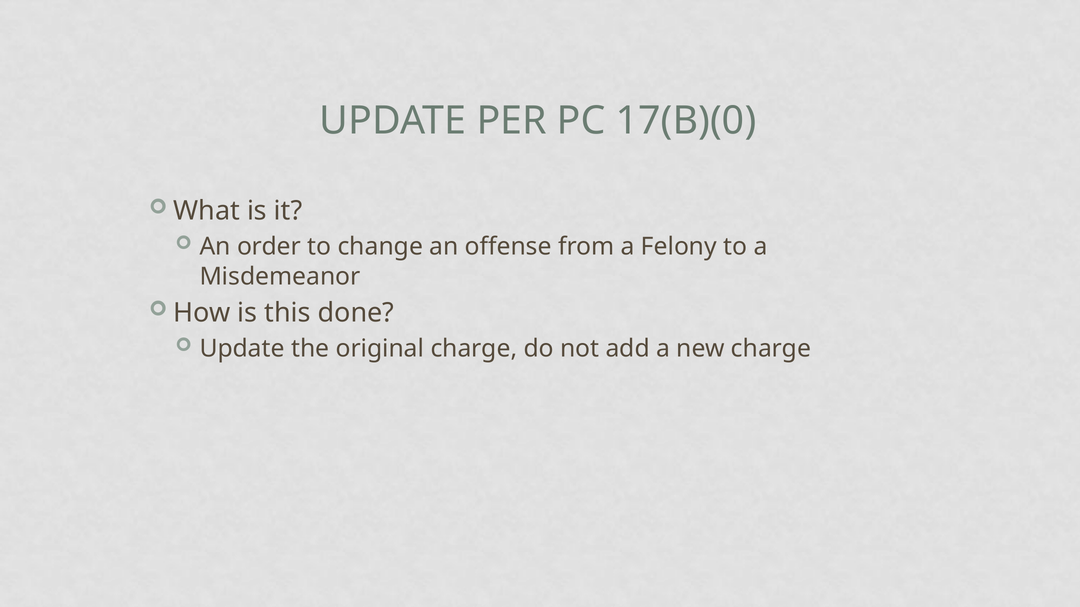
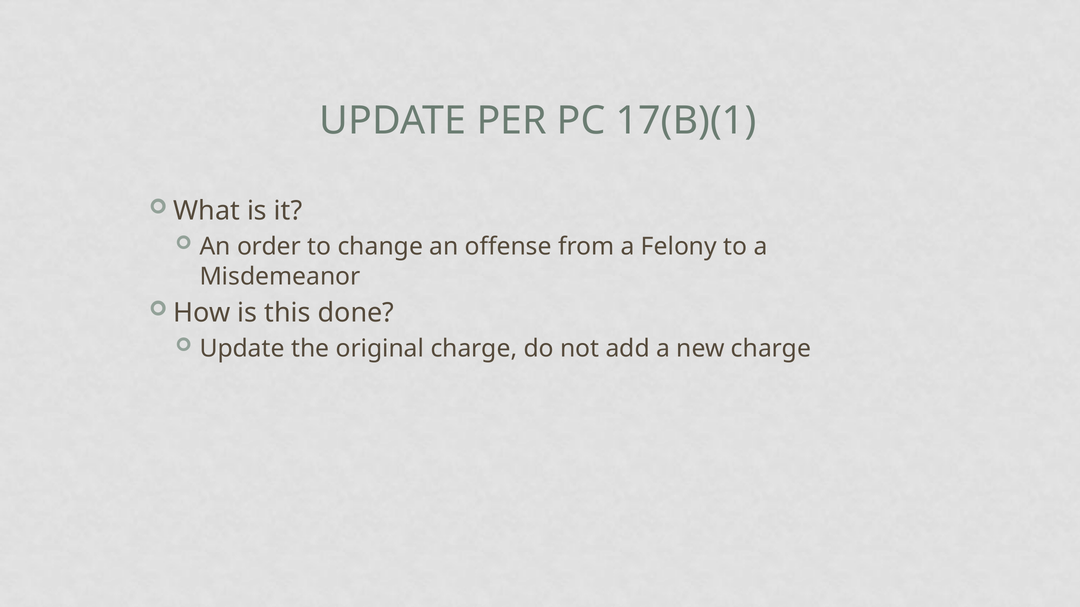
17(B)(0: 17(B)(0 -> 17(B)(1 (686, 121)
